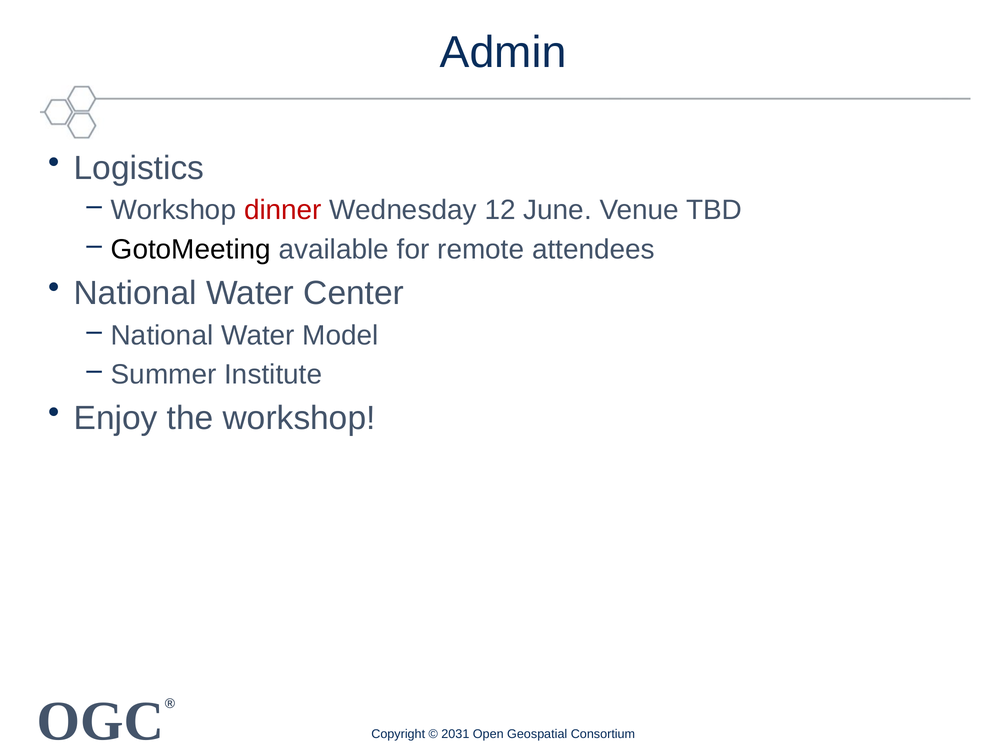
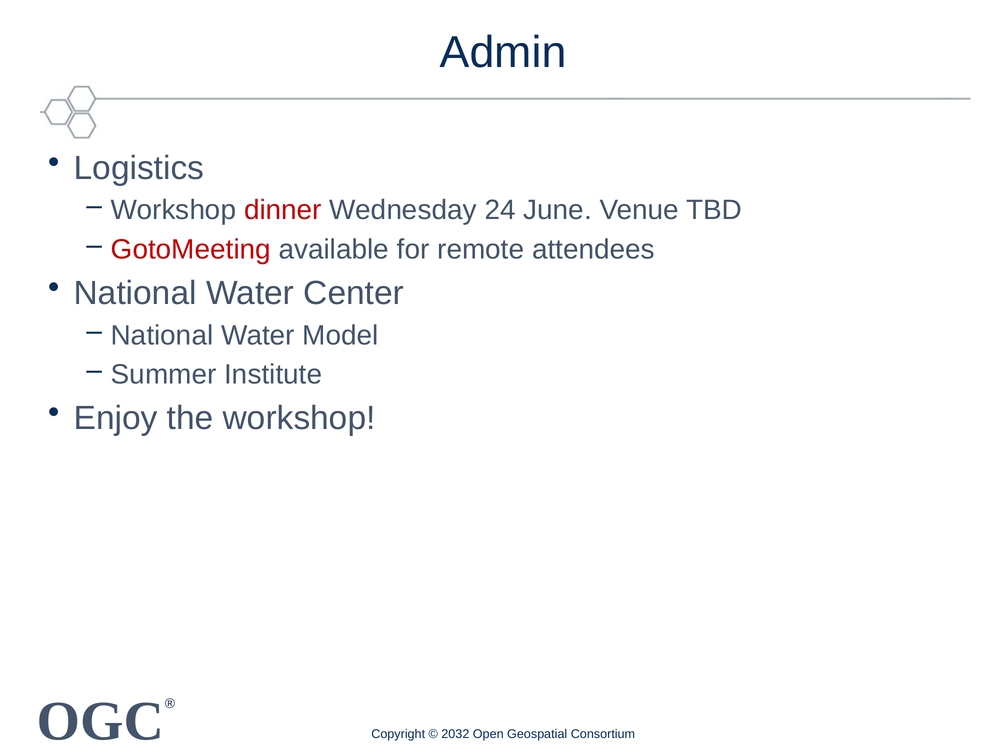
12: 12 -> 24 (500, 210)
GotoMeeting colour: black -> red (191, 249)
2031: 2031 -> 2032 (455, 734)
